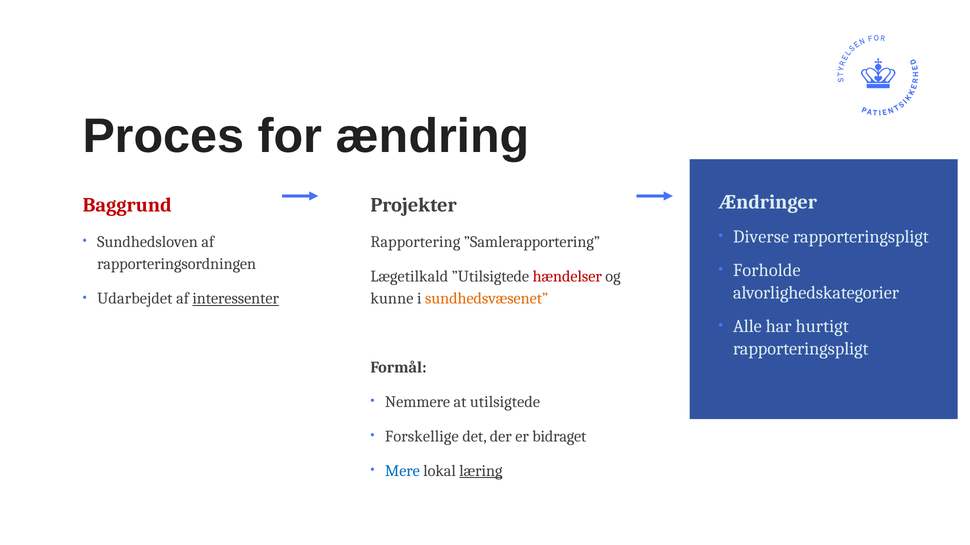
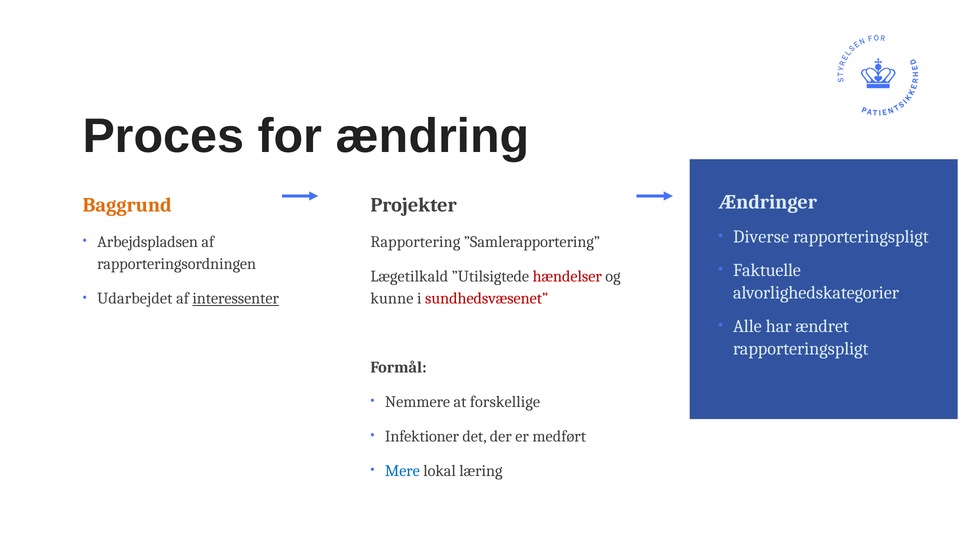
Baggrund colour: red -> orange (127, 205)
Sundhedsloven: Sundhedsloven -> Arbejdspladsen (148, 242)
Forholde: Forholde -> Faktuelle (767, 271)
sundhedsvæsenet colour: orange -> red (487, 299)
hurtigt: hurtigt -> ændret (822, 327)
utilsigtede: utilsigtede -> forskellige (505, 402)
Forskellige: Forskellige -> Infektioner (422, 437)
bidraget: bidraget -> medført (559, 437)
læring underline: present -> none (481, 471)
